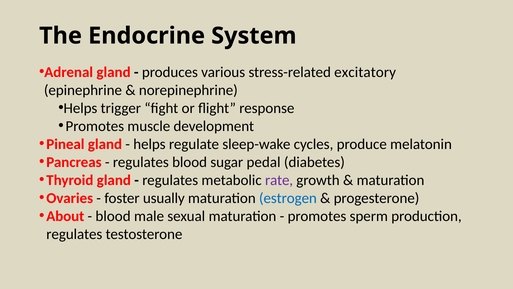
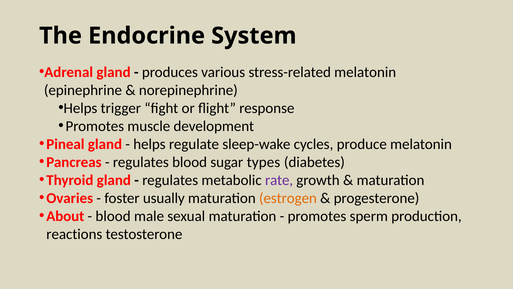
stress-related excitatory: excitatory -> melatonin (365, 72)
pedal: pedal -> types (264, 162)
estrogen colour: blue -> orange (288, 198)
regulates: regulates -> reactions (74, 234)
